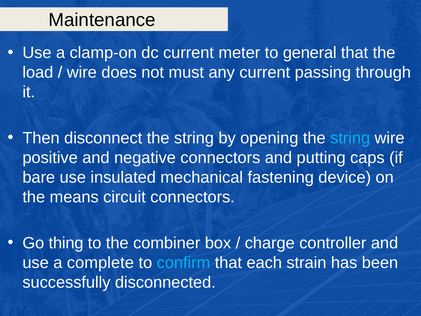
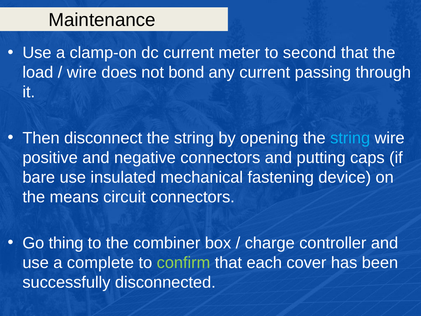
general: general -> second (310, 53)
must: must -> bond (186, 72)
confirm colour: light blue -> light green (183, 263)
strain: strain -> cover (306, 263)
